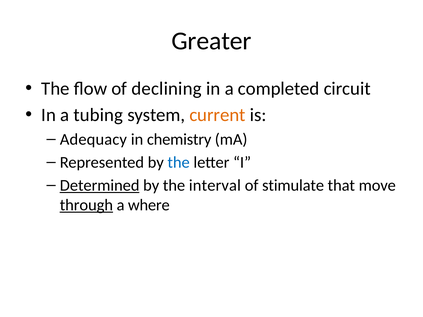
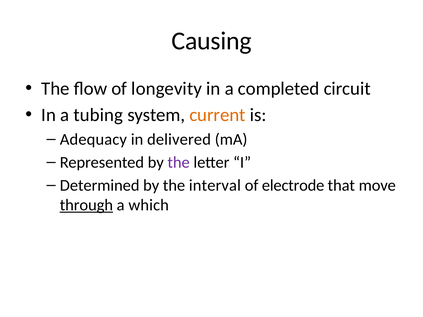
Greater: Greater -> Causing (212, 41)
declining: declining -> longevity (167, 89)
chemistry: chemistry -> delivered (179, 139)
the colour: blue -> purple (179, 162)
Determined underline: present -> none (100, 185)
stimulate: stimulate -> electrode (293, 185)
where: where -> which (149, 205)
